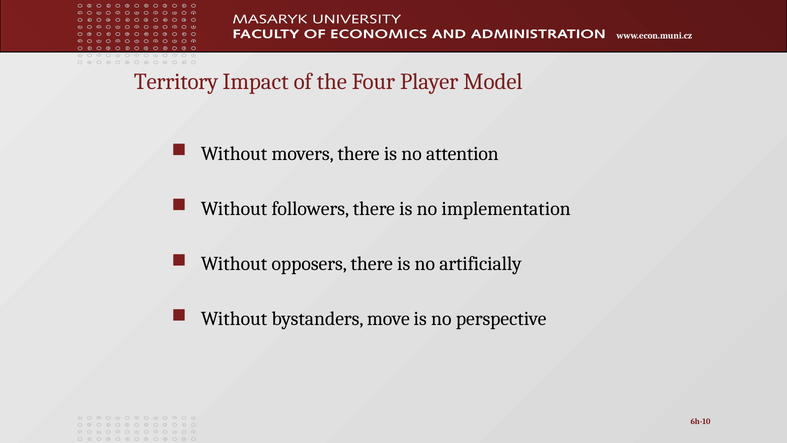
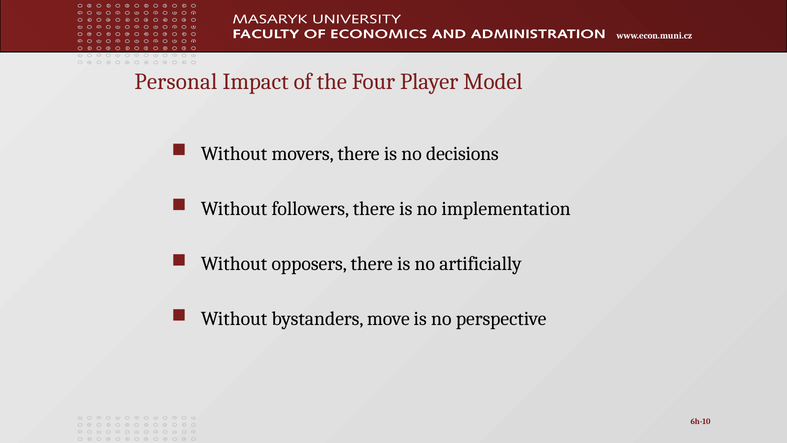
Territory: Territory -> Personal (176, 82)
attention: attention -> decisions (462, 153)
